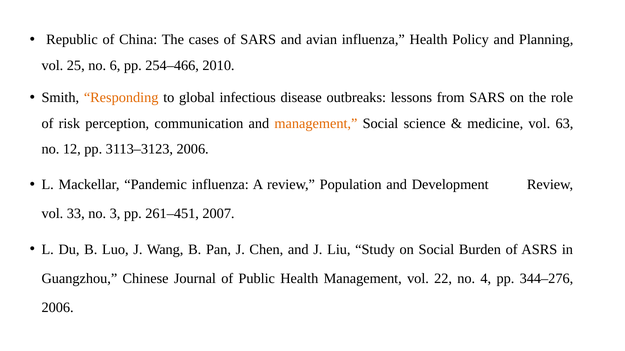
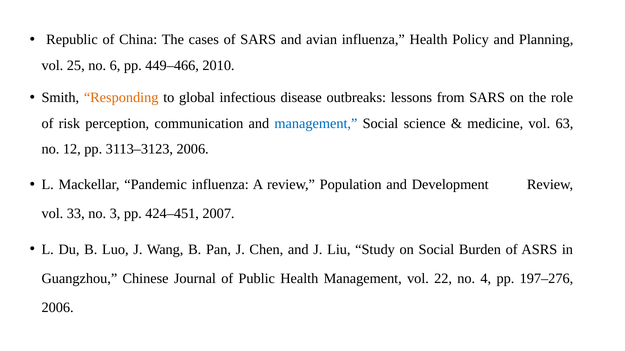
254–466: 254–466 -> 449–466 (172, 65)
management colour: orange -> blue (316, 123)
261–451: 261–451 -> 424–451 (172, 214)
344–276: 344–276 -> 197–276 (546, 279)
